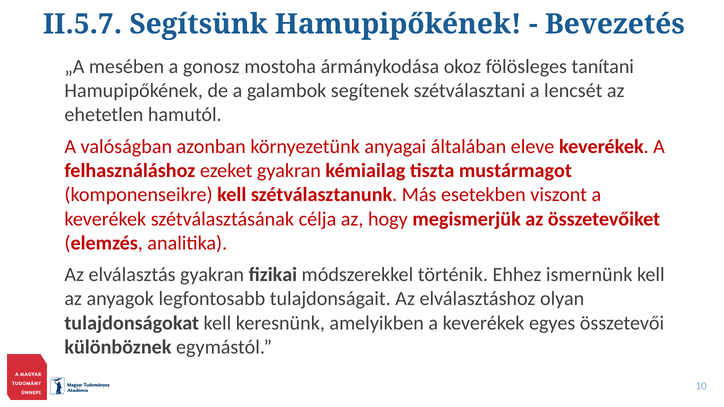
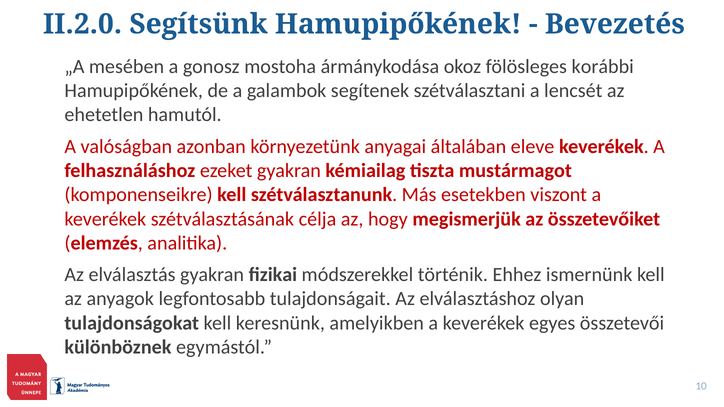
II.5.7: II.5.7 -> II.2.0 (82, 24)
tanítani: tanítani -> korábbi (603, 67)
